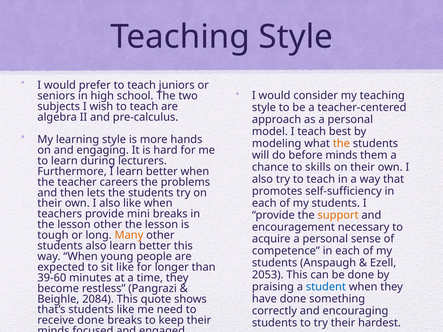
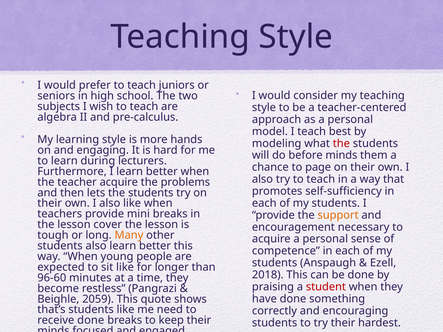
the colour: orange -> red (341, 143)
skills: skills -> page (318, 167)
teacher careers: careers -> acquire (119, 182)
lesson other: other -> cover (108, 225)
2053: 2053 -> 2018 (268, 275)
39-60: 39-60 -> 96-60 (52, 278)
student colour: blue -> red (326, 287)
2084: 2084 -> 2059 (98, 299)
